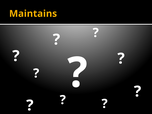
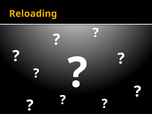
Maintains: Maintains -> Reloading (33, 14)
